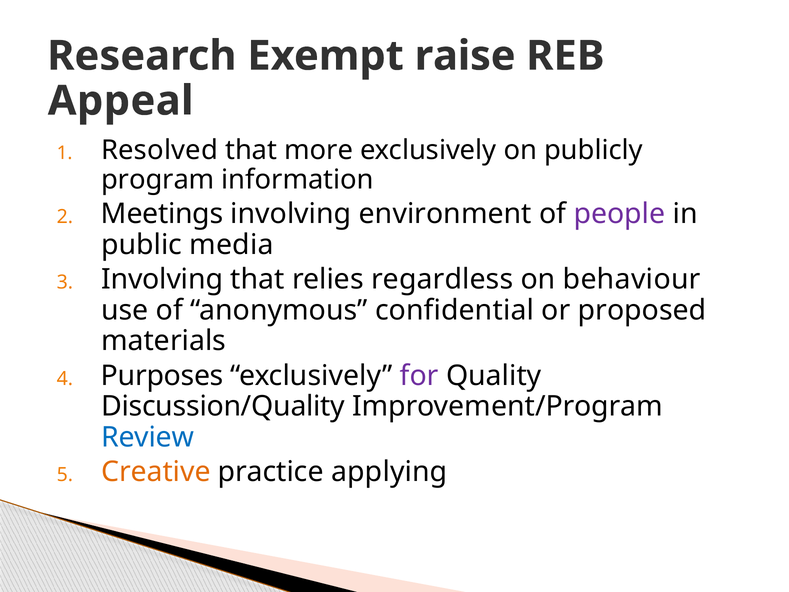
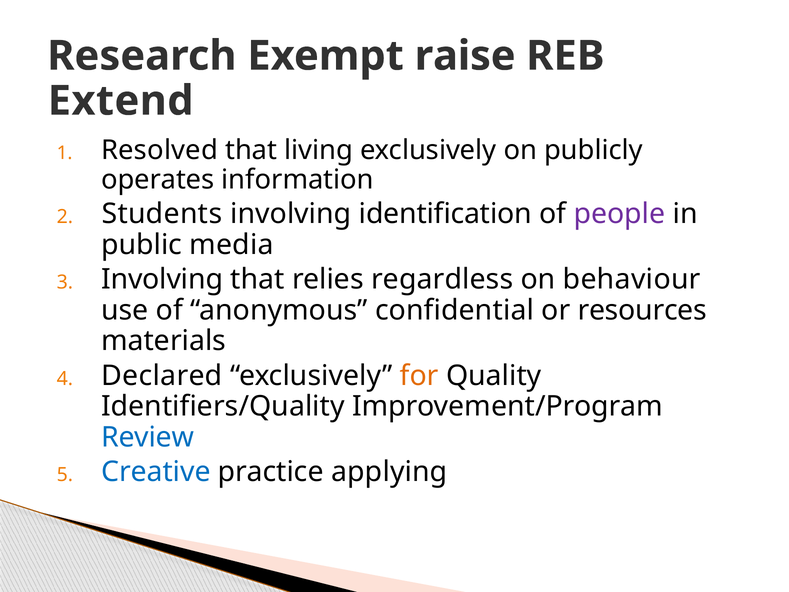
Appeal: Appeal -> Extend (121, 101)
more: more -> living (319, 150)
program: program -> operates (158, 180)
Meetings: Meetings -> Students (162, 214)
environment: environment -> identification (445, 214)
proposed: proposed -> resources (642, 310)
Purposes: Purposes -> Declared (162, 375)
for colour: purple -> orange (419, 375)
Discussion/Quality: Discussion/Quality -> Identifiers/Quality (223, 406)
Creative colour: orange -> blue (156, 472)
